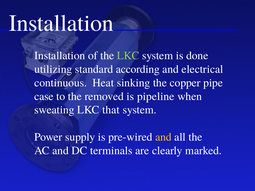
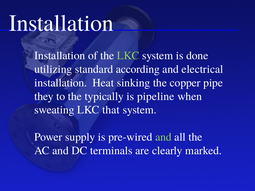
continuous: continuous -> installation (61, 83)
case: case -> they (44, 96)
removed: removed -> typically (104, 96)
and colour: yellow -> light green (163, 137)
